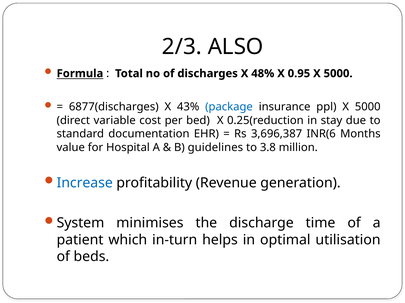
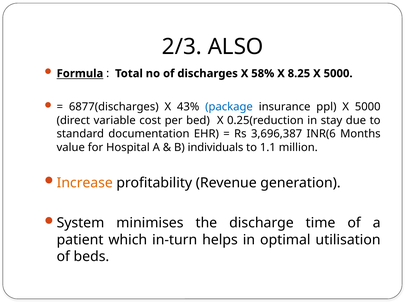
48%: 48% -> 58% (263, 74)
0.95: 0.95 -> 8.25 (299, 74)
guidelines: guidelines -> individuals (215, 148)
3.8: 3.8 -> 1.1 (268, 148)
Increase colour: blue -> orange (85, 183)
